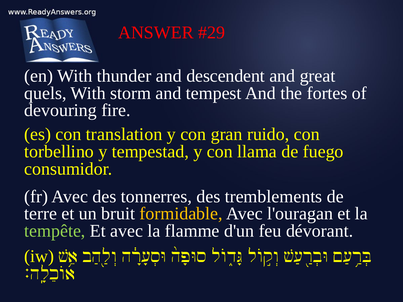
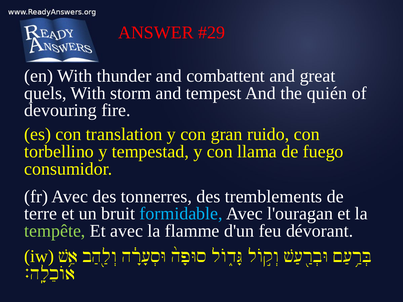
descendent: descendent -> combattent (226, 76)
fortes: fortes -> quién (327, 93)
formidable colour: yellow -> light blue (181, 214)
